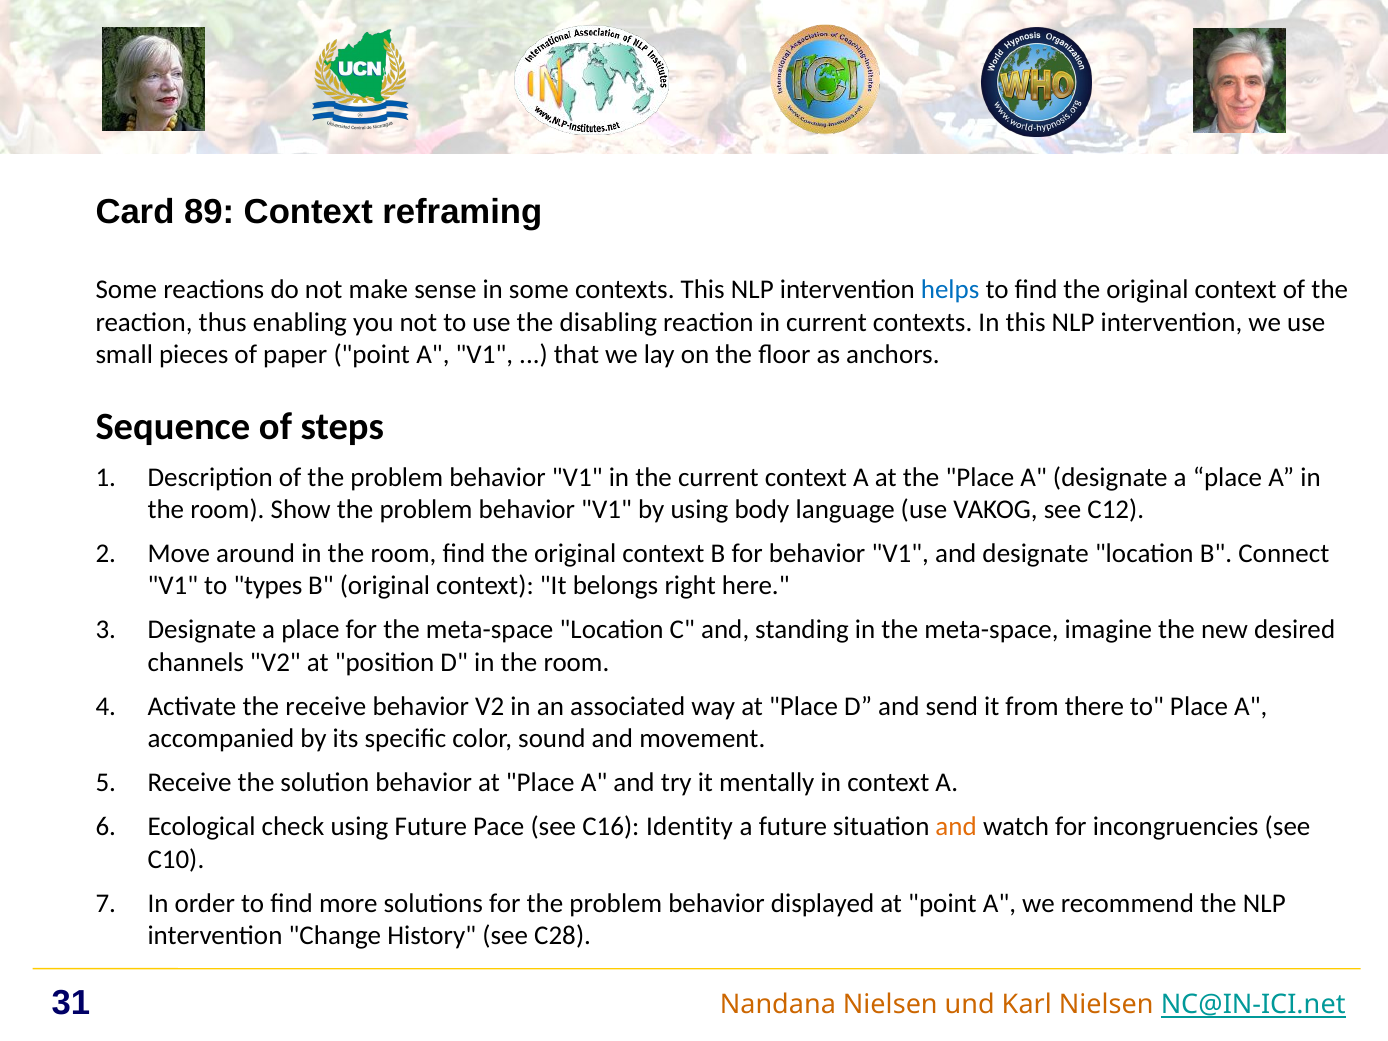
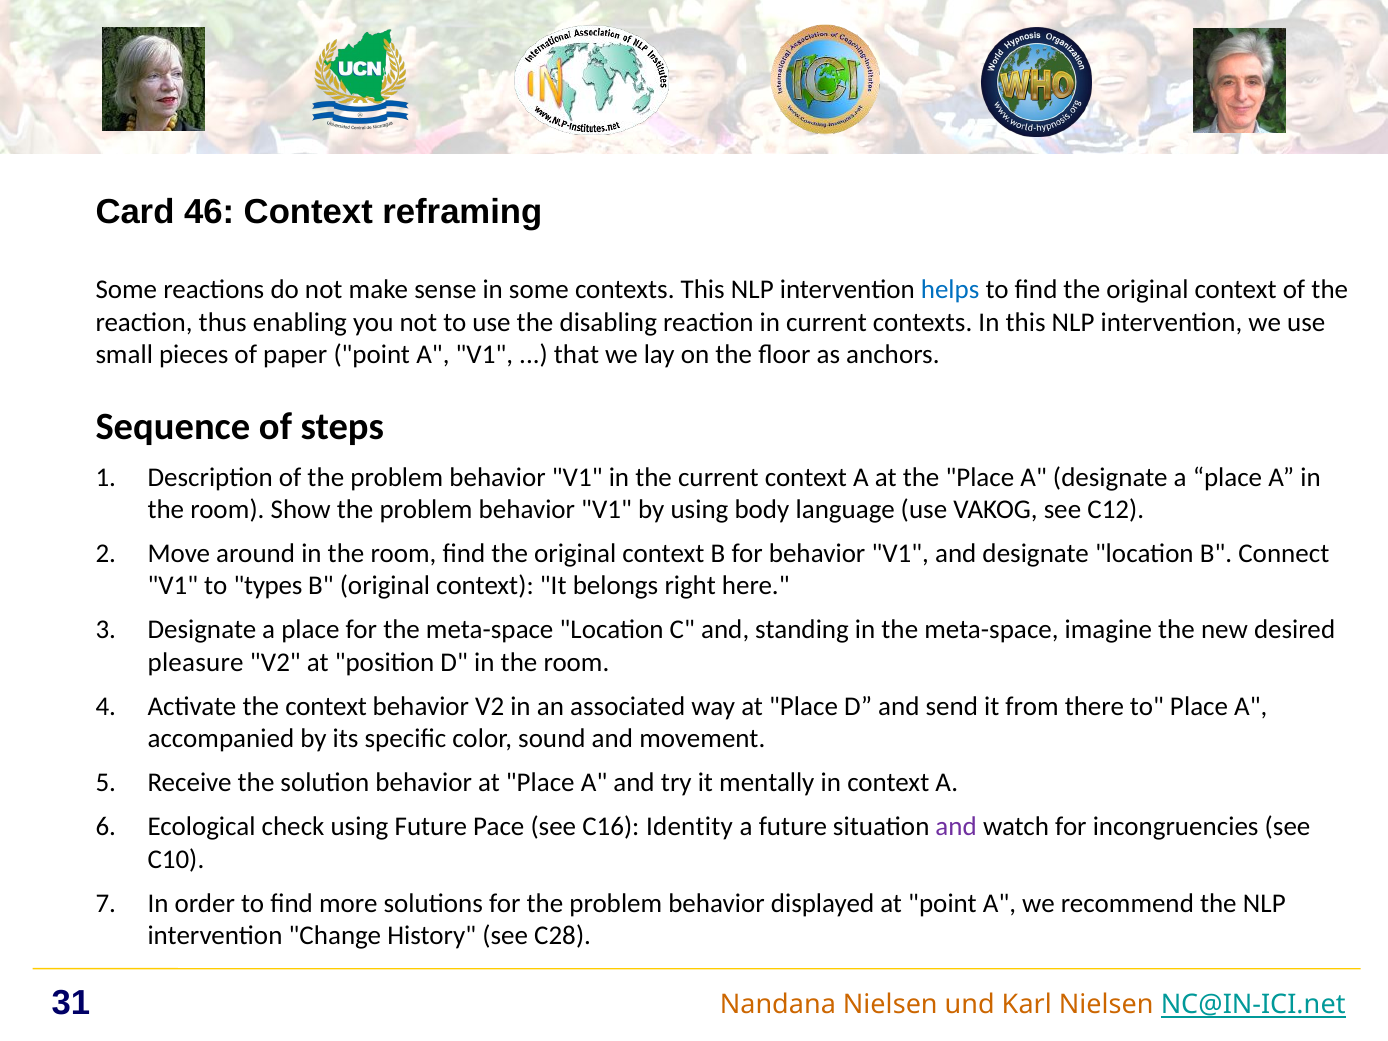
89: 89 -> 46 (209, 212)
channels: channels -> pleasure (196, 662)
the receive: receive -> context (326, 706)
and colour: orange -> purple (956, 827)
